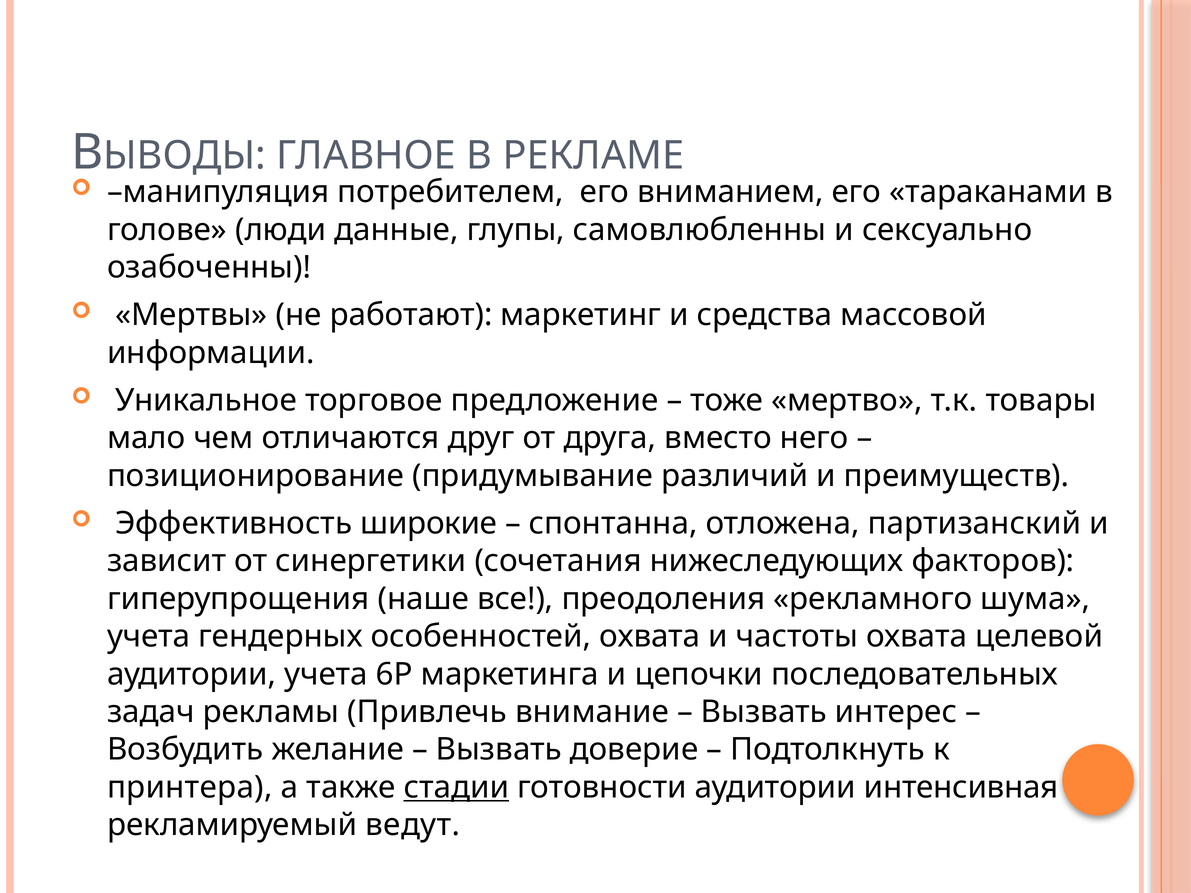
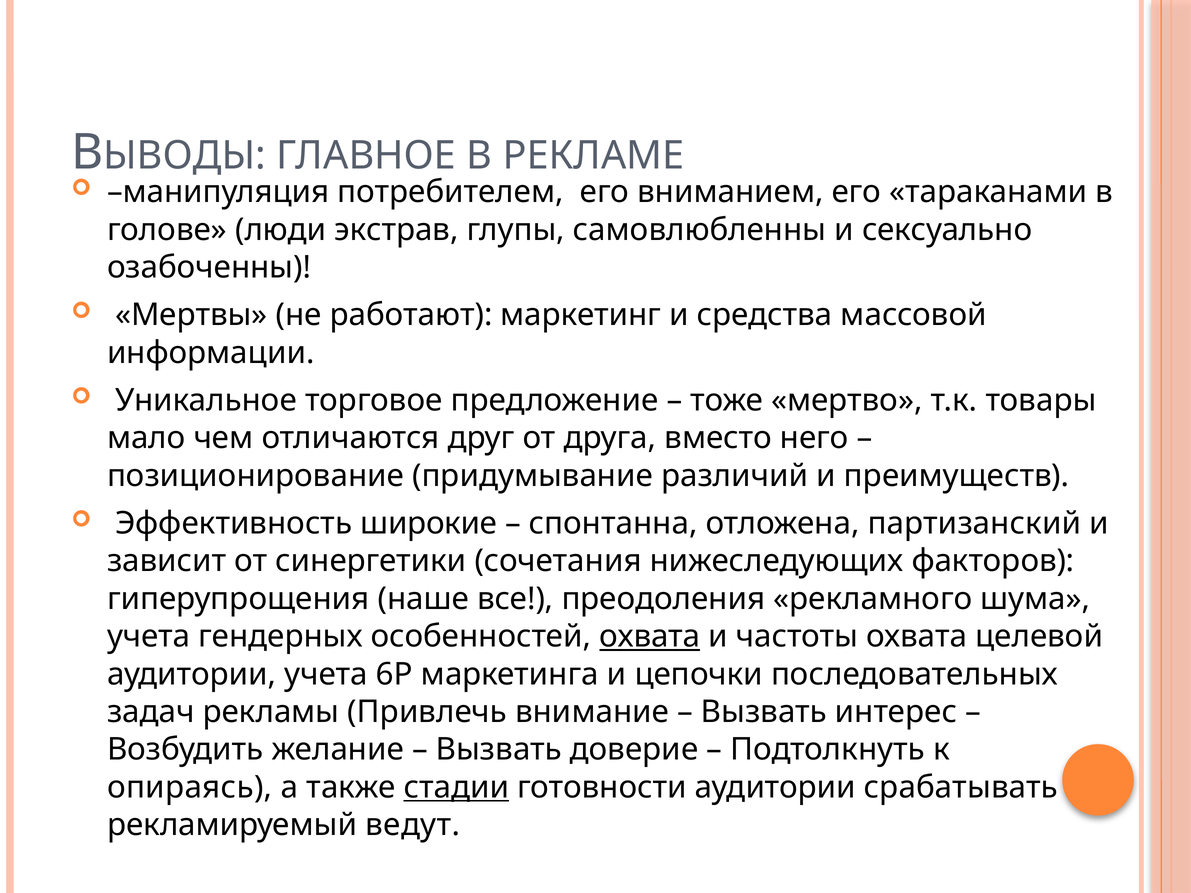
данные: данные -> экстрав (396, 230)
охвата underline: none -> present (650, 637)
принтера: принтера -> опираясь (190, 787)
интенсивная: интенсивная -> срабатывать (961, 787)
